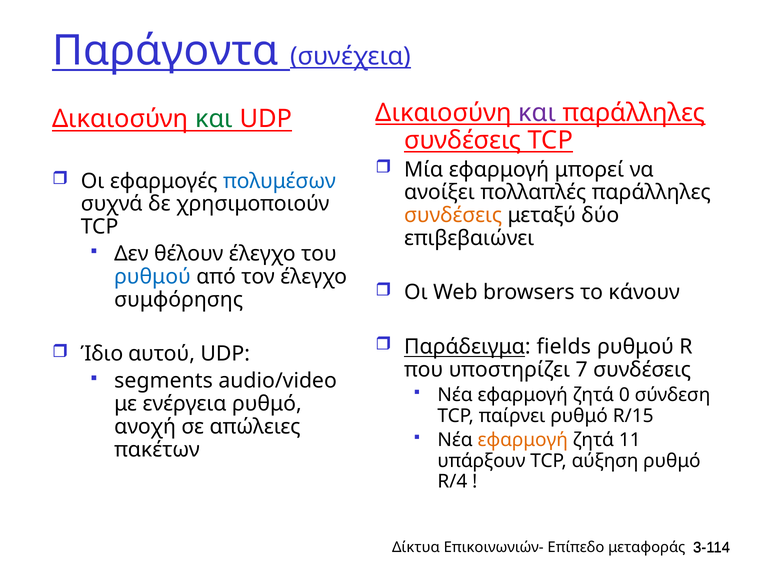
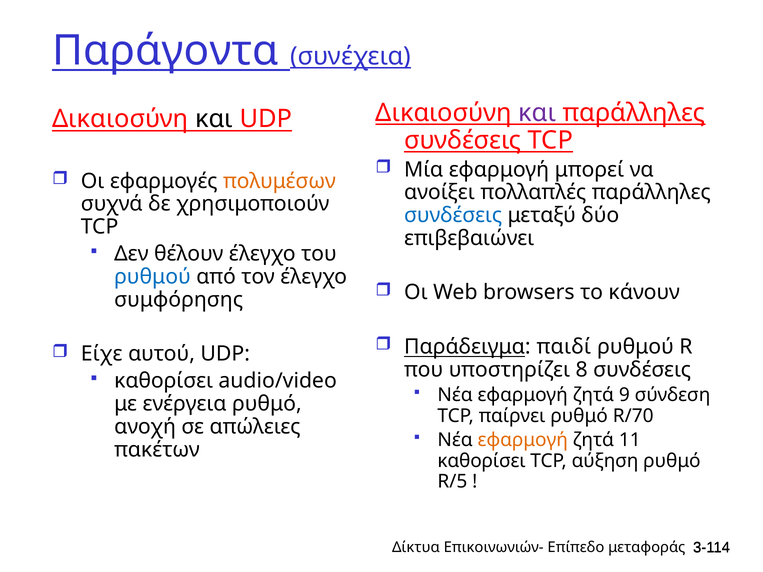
και colour: green -> black (214, 119)
πολυμέσων colour: blue -> orange (280, 181)
συνδέσεις colour: orange -> blue (453, 215)
fields: fields -> παιδί (564, 347)
Ίδιο: Ίδιο -> Είχε (102, 354)
7: 7 -> 8 (582, 370)
segments: segments -> καθορίσει (164, 381)
0: 0 -> 9 (624, 395)
R/15: R/15 -> R/70 (633, 416)
υπάρξουν: υπάρξουν -> καθορίσει (482, 461)
R/4: R/4 -> R/5 (452, 482)
